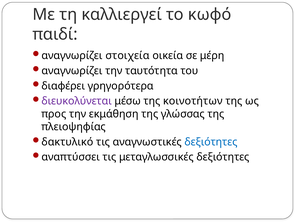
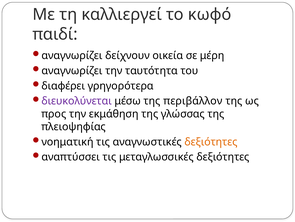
στοιχεία: στοιχεία -> δείχνουν (128, 55)
κοινοτήτων: κοινοτήτων -> περιβάλλον (193, 101)
δακτυλικό: δακτυλικό -> νοηματική (67, 141)
δεξιότητες colour: blue -> orange (211, 141)
